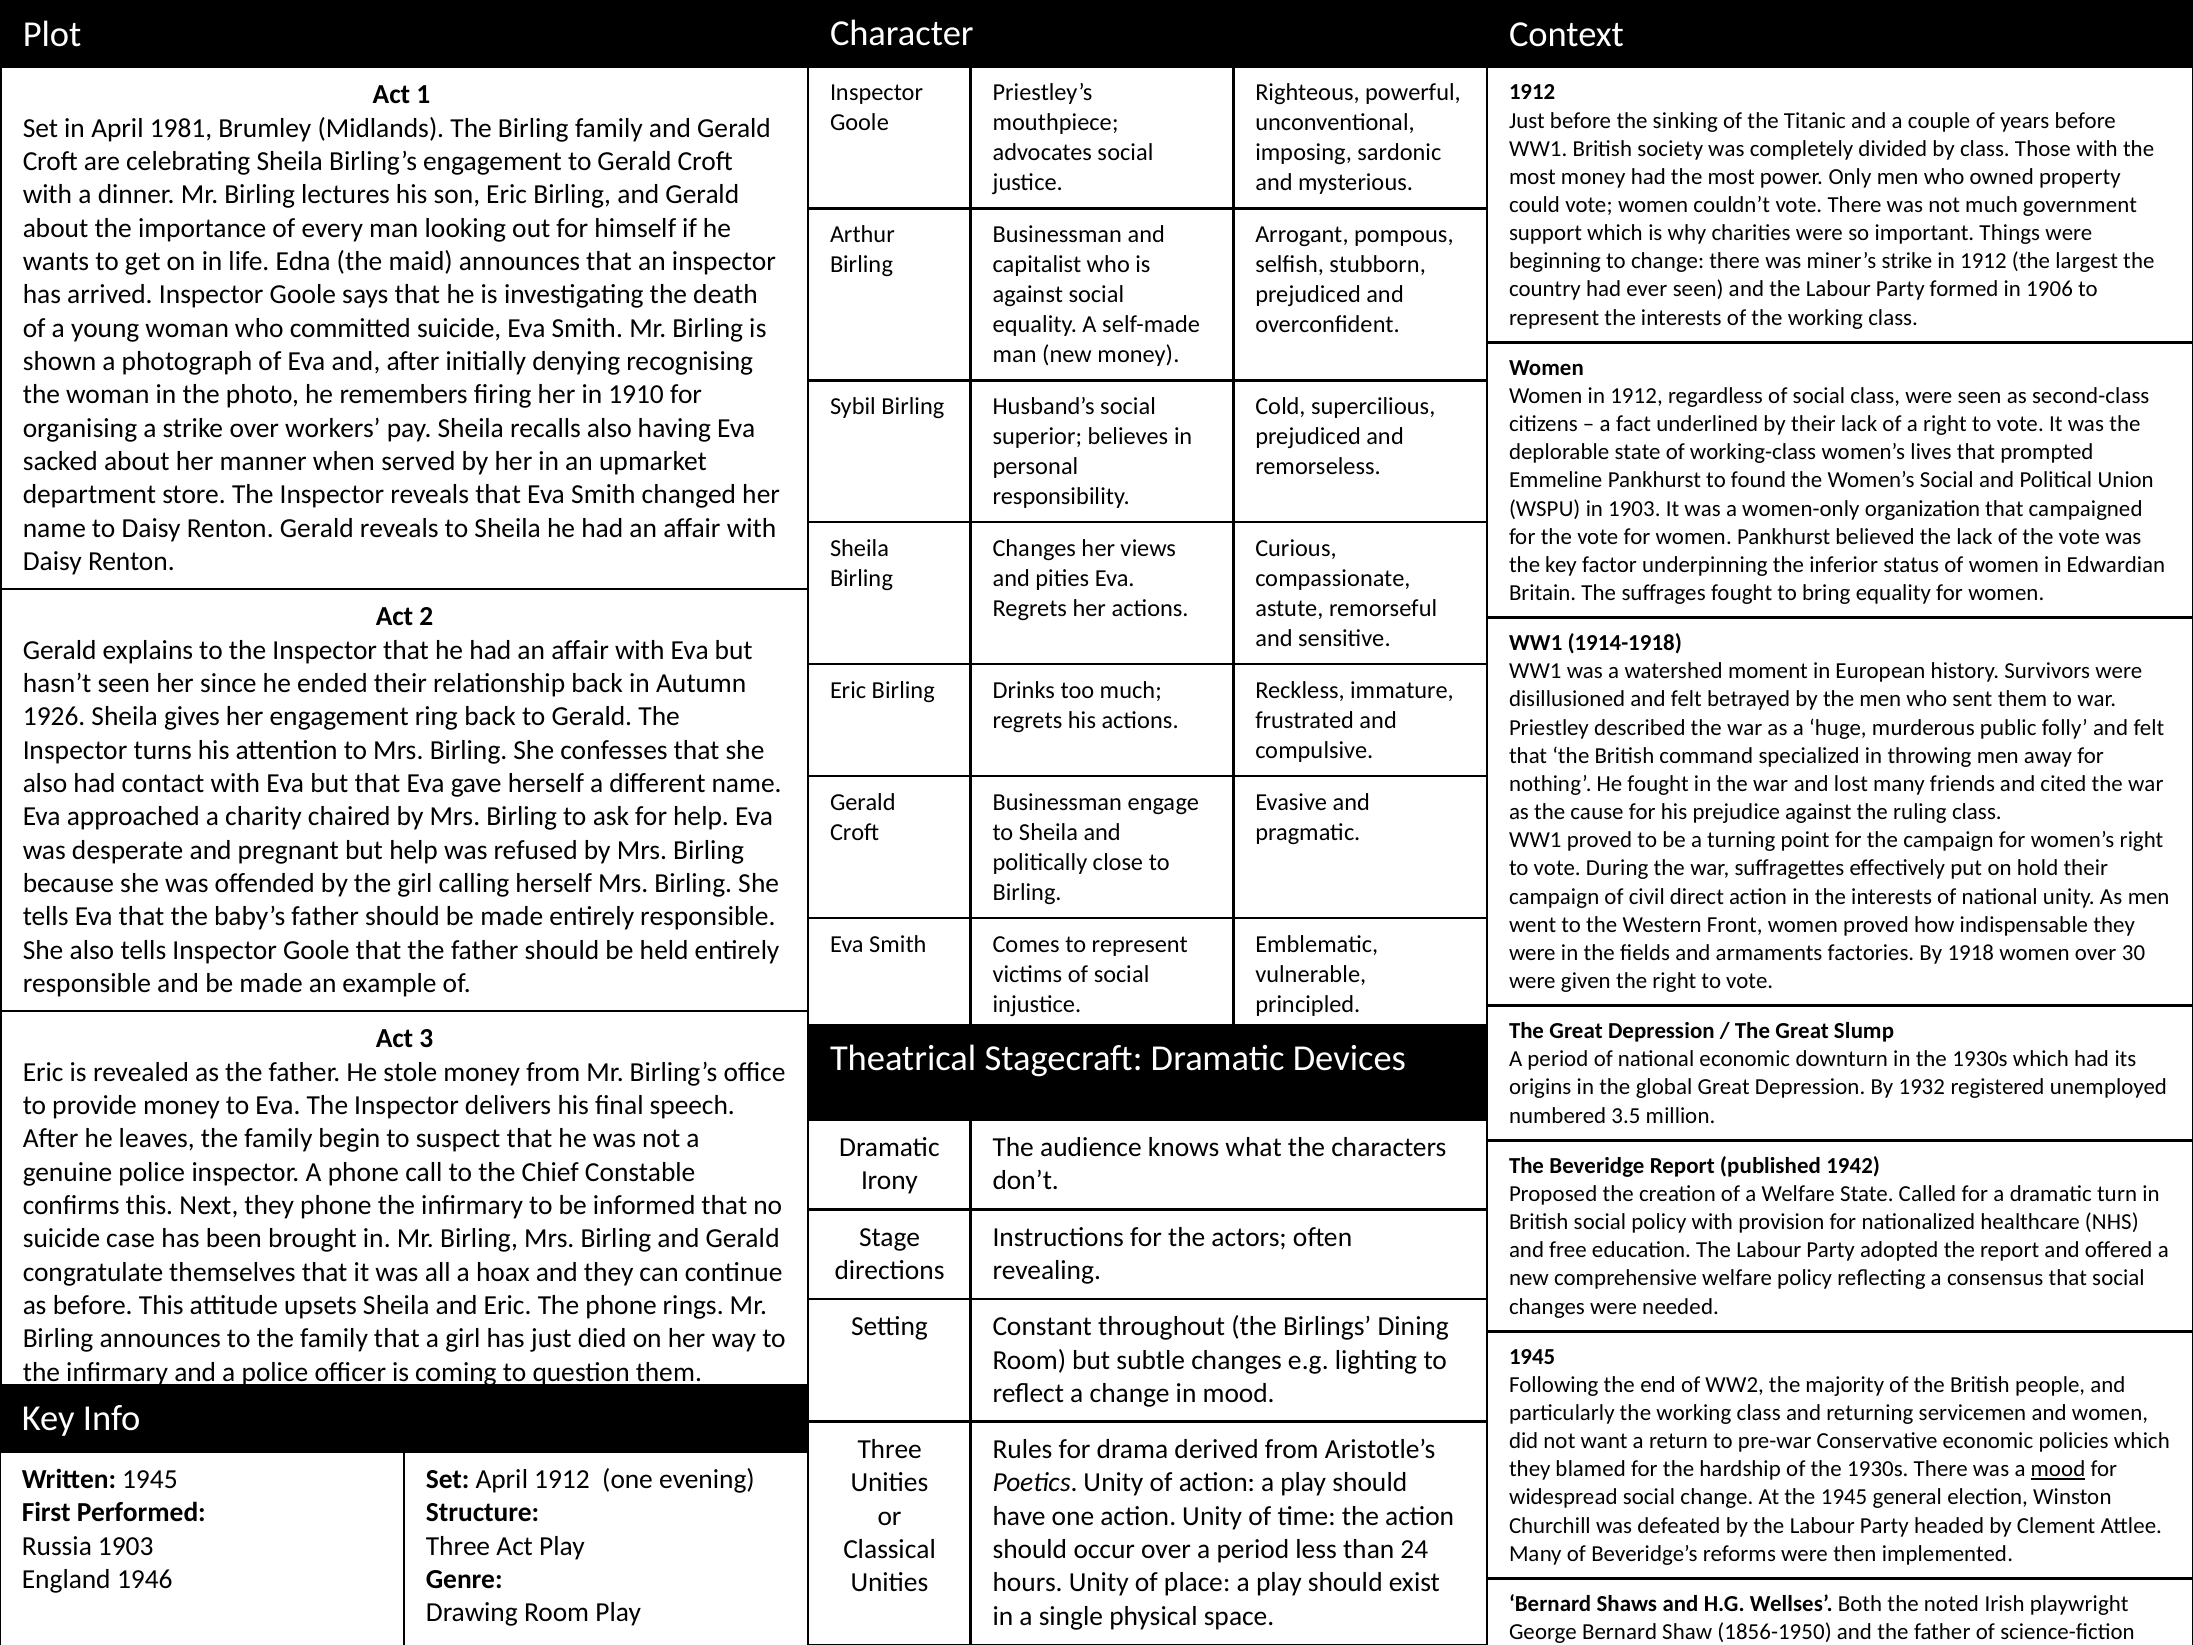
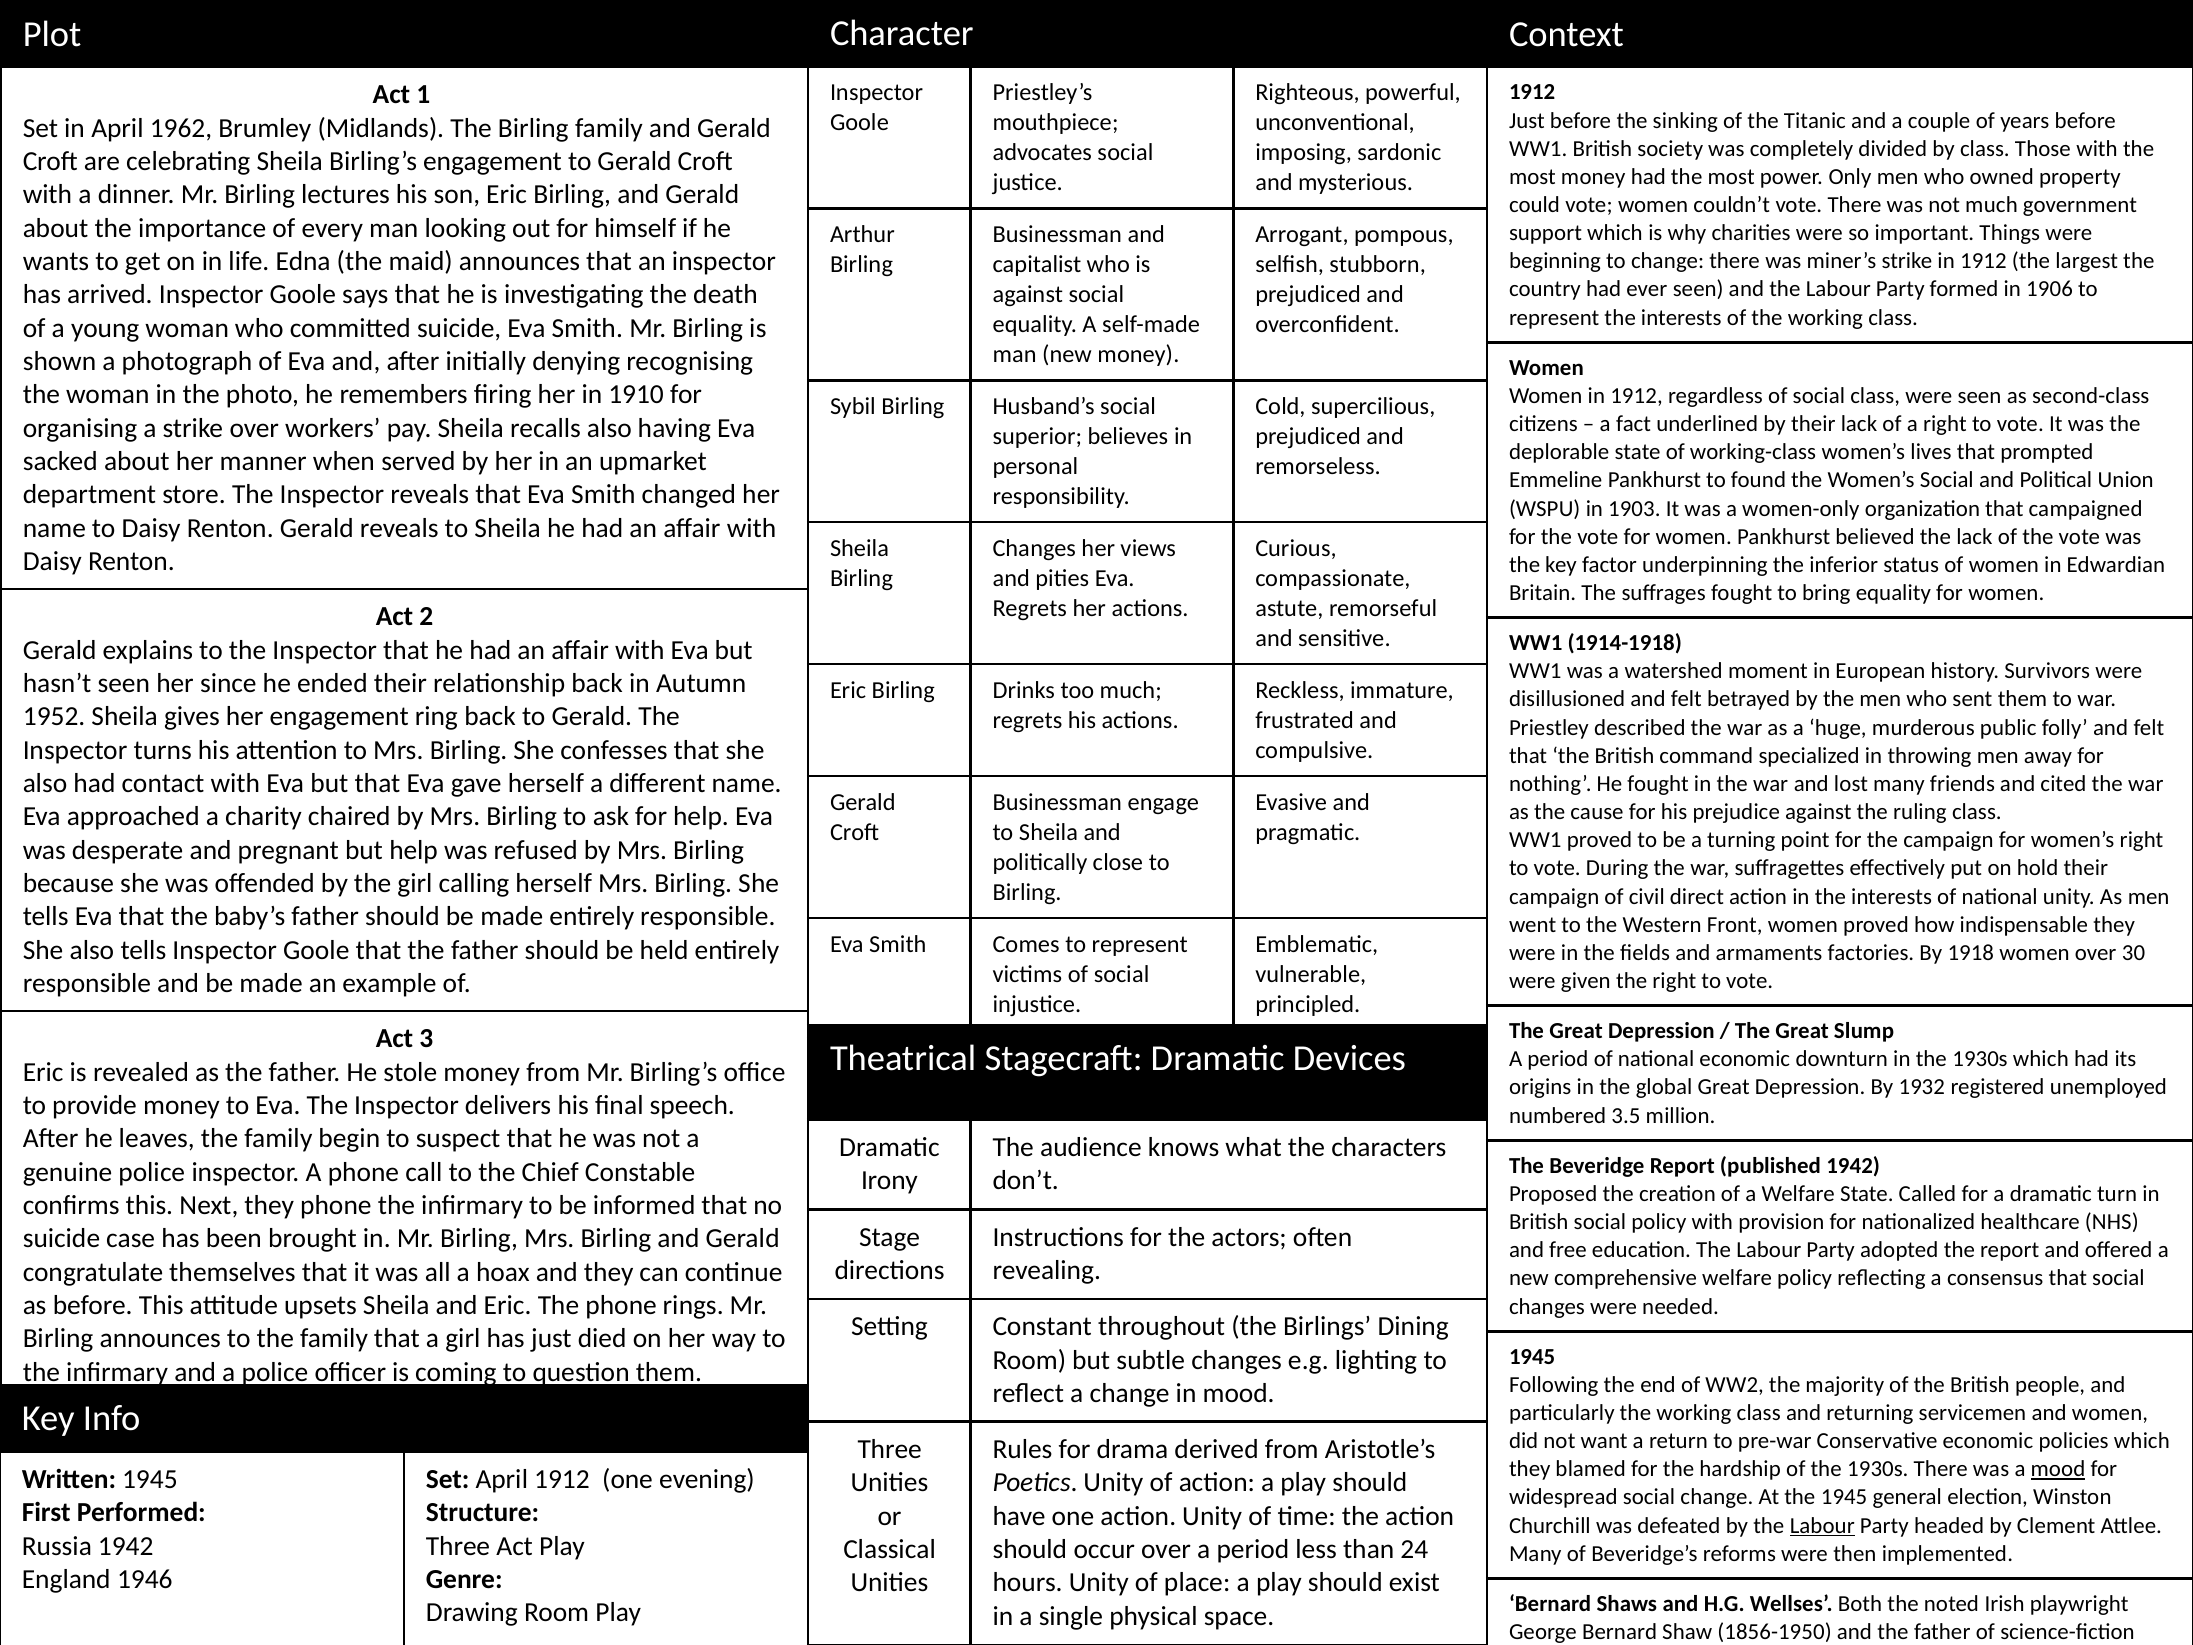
1981: 1981 -> 1962 (181, 128)
1926: 1926 -> 1952 (54, 717)
Labour underline: none -> present (1822, 1525)
Russia 1903: 1903 -> 1942 (126, 1546)
